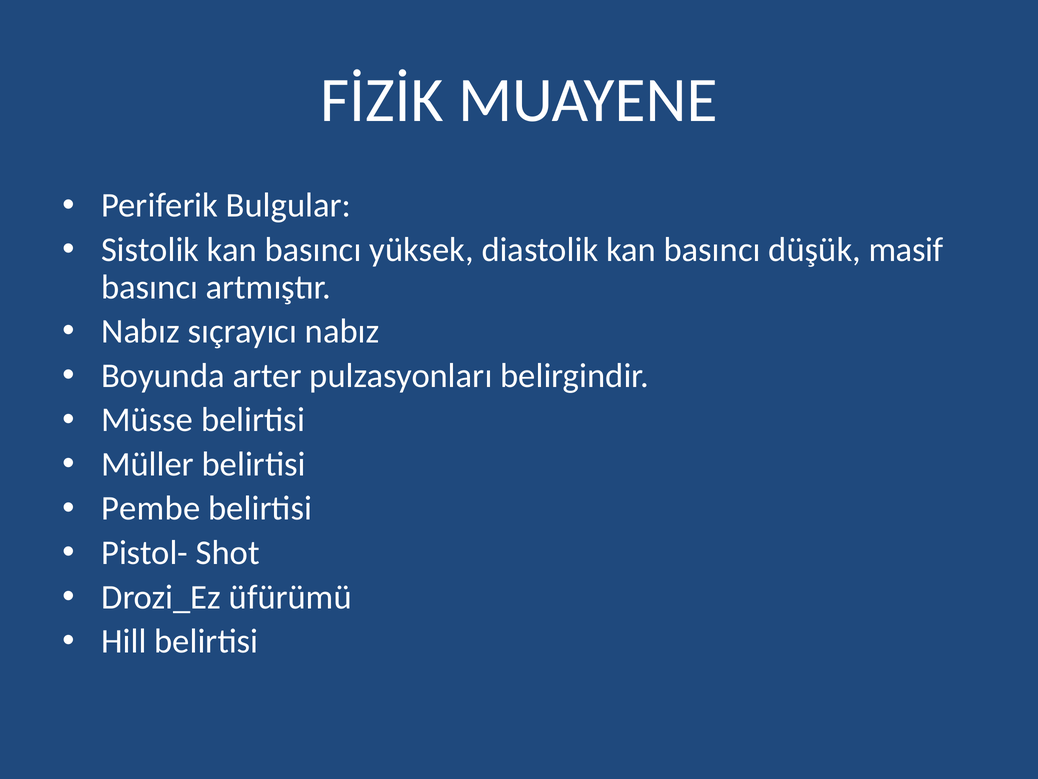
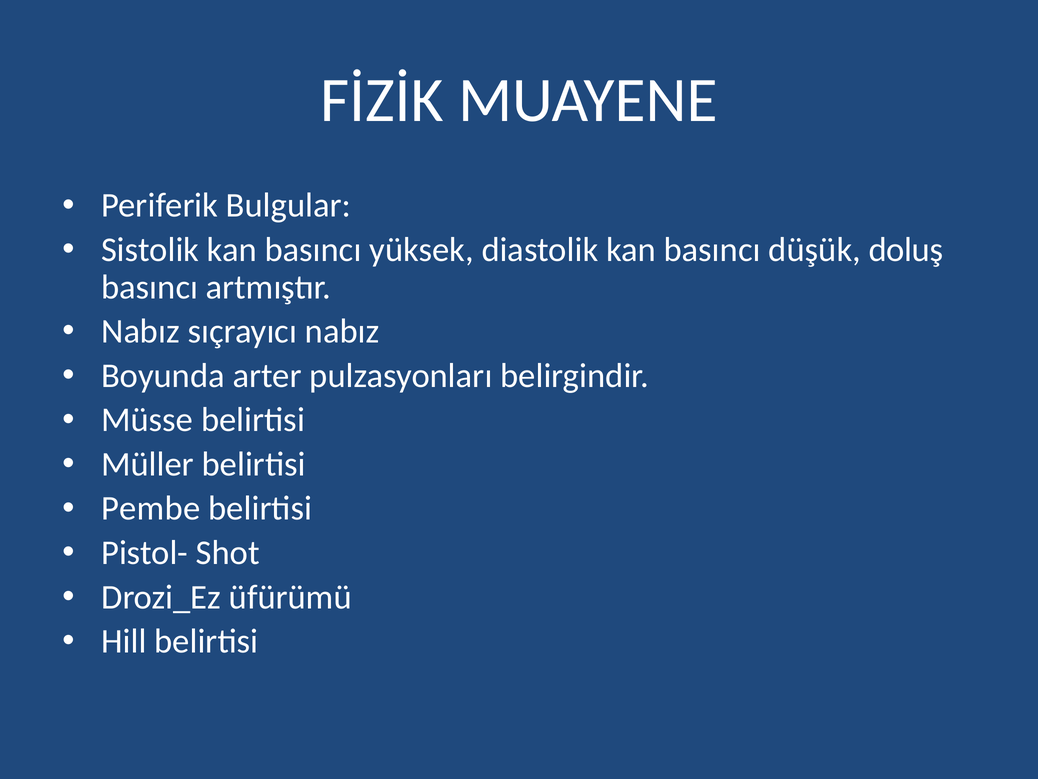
masif: masif -> doluş (906, 250)
